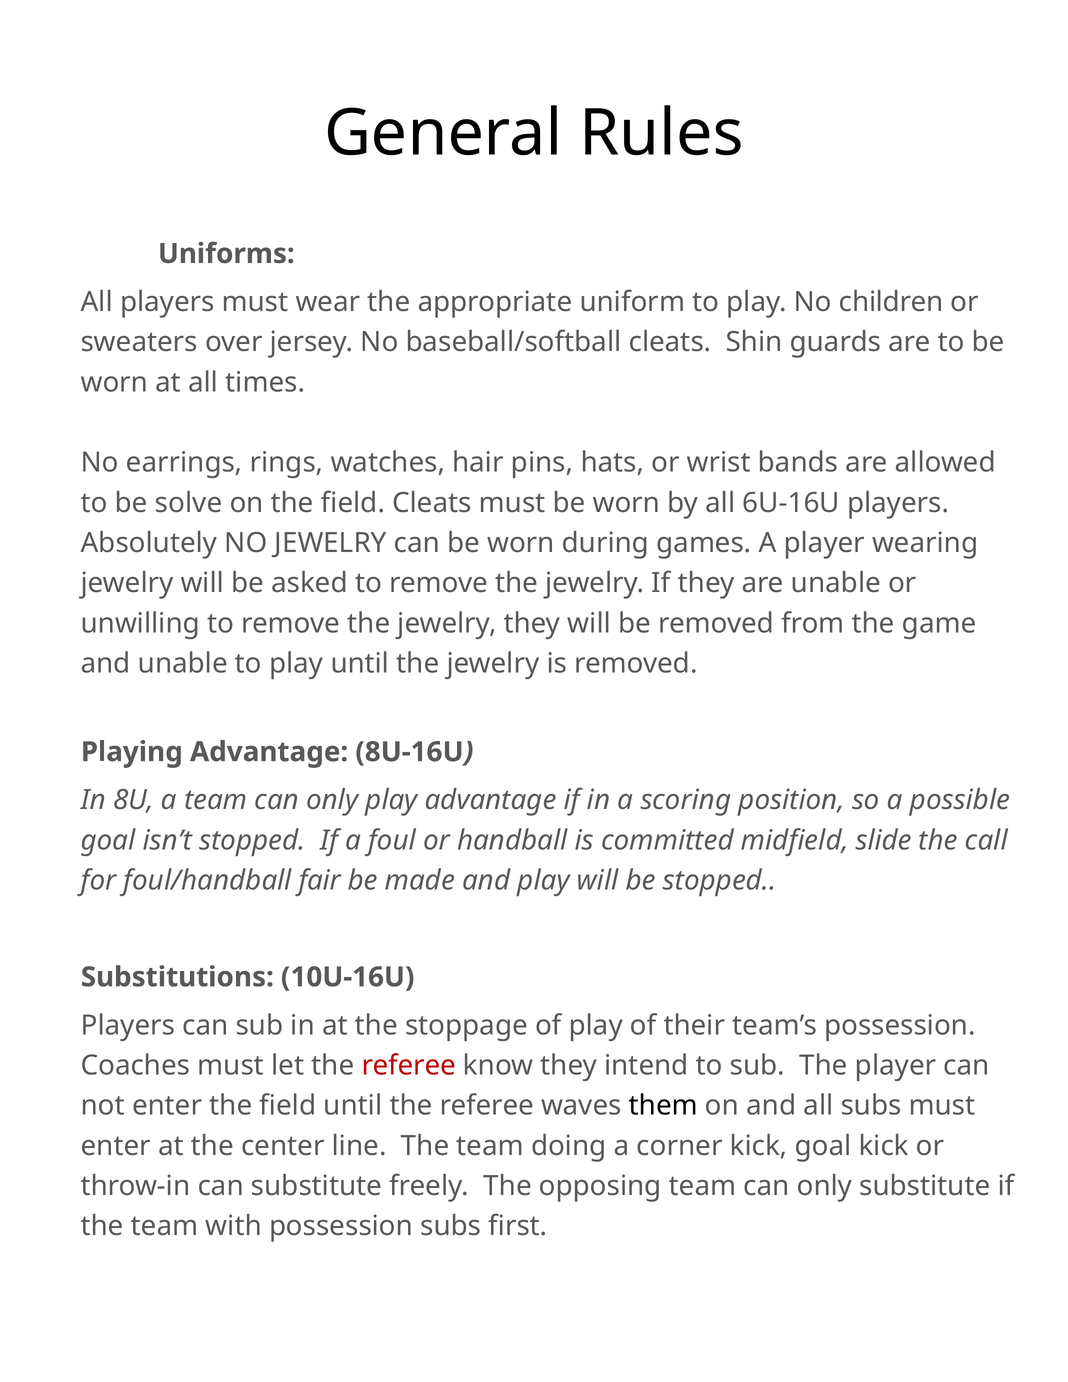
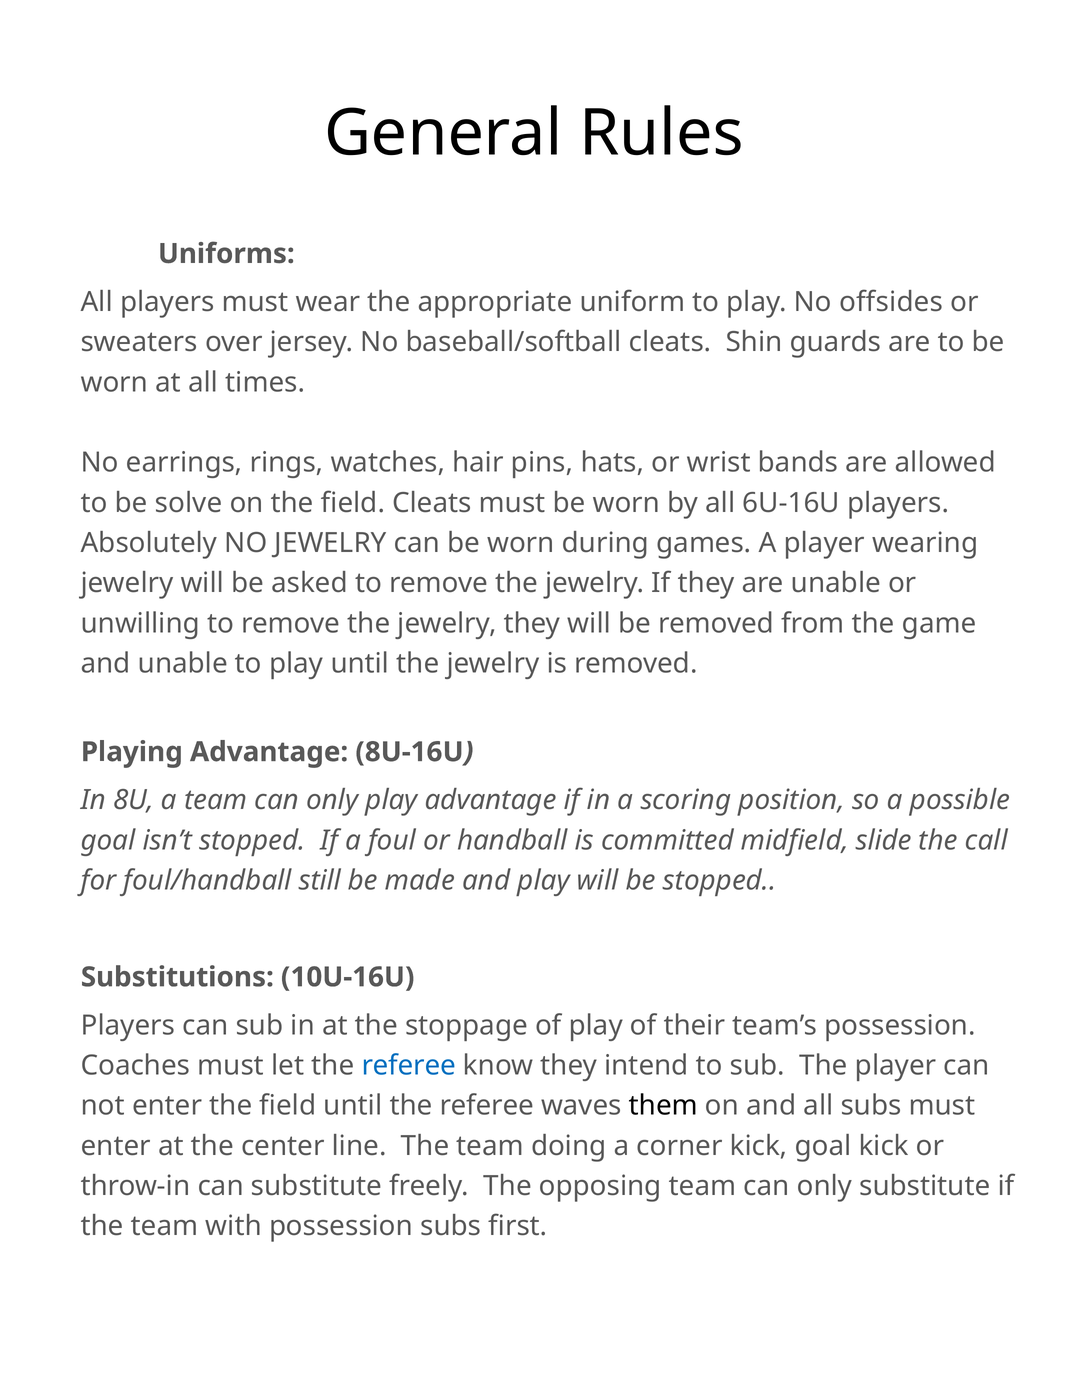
children: children -> offsides (891, 302)
fair: fair -> still (320, 881)
referee colour: red -> blue (409, 1066)
